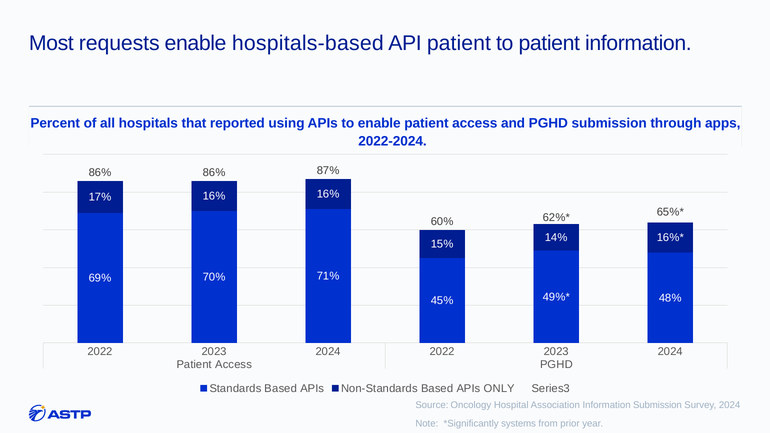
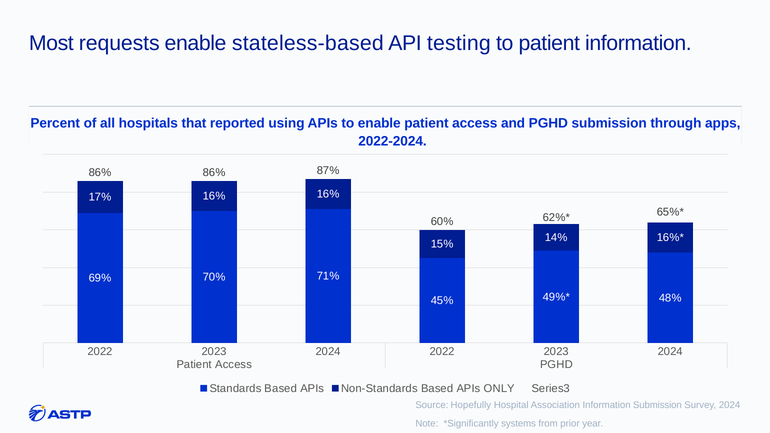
hospitals-based: hospitals-based -> stateless-based (308, 43)
API patient: patient -> testing (459, 43)
Oncology: Oncology -> Hopefully (471, 405)
